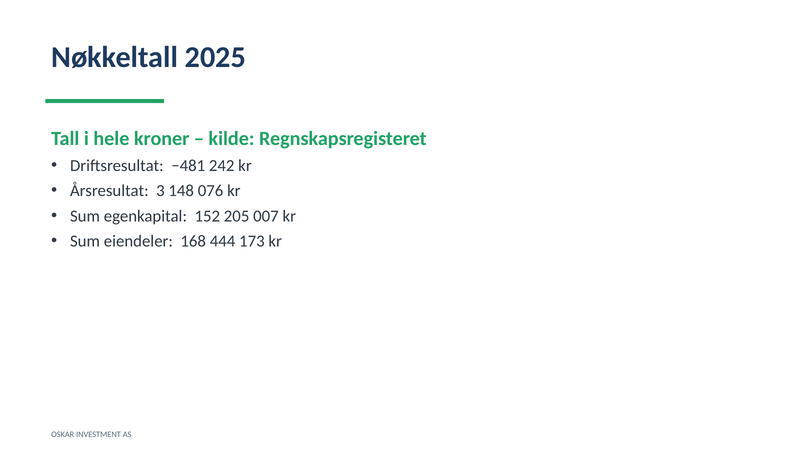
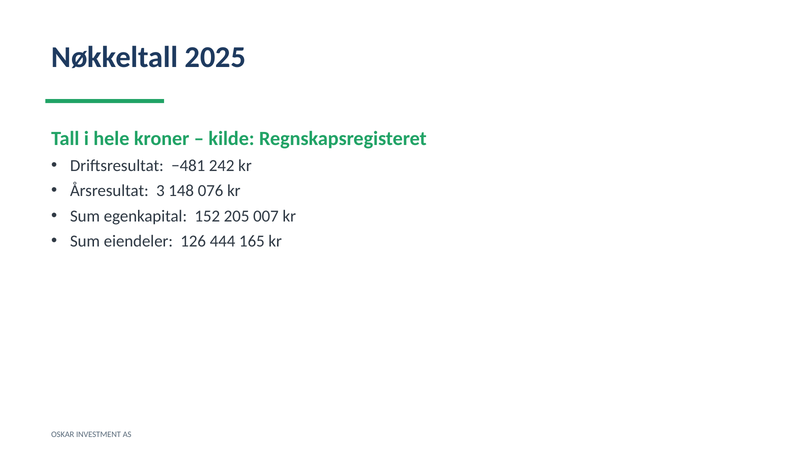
168: 168 -> 126 (193, 241)
173: 173 -> 165 (252, 241)
